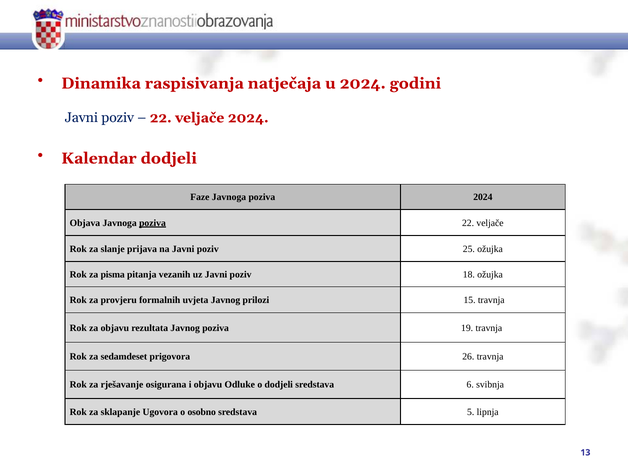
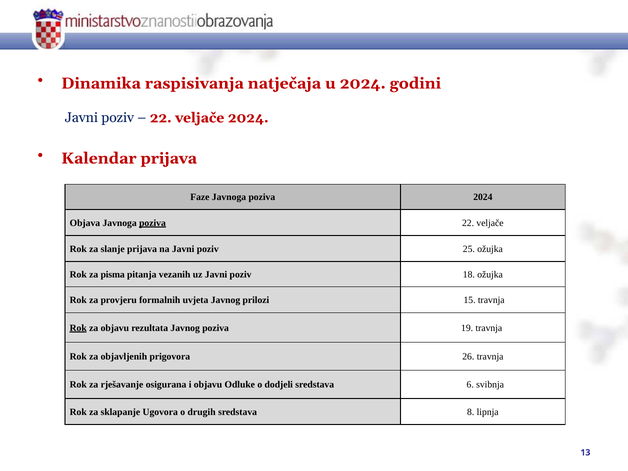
Kalendar dodjeli: dodjeli -> prijava (169, 158)
Rok underline: none -> present (78, 328)
sedamdeset: sedamdeset -> objavljenih (124, 357)
osobno: osobno -> drugih (202, 412)
5: 5 -> 8 (471, 412)
